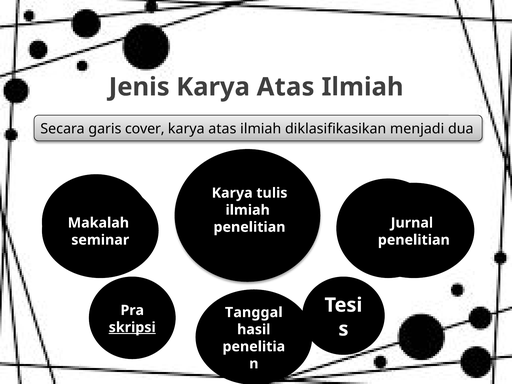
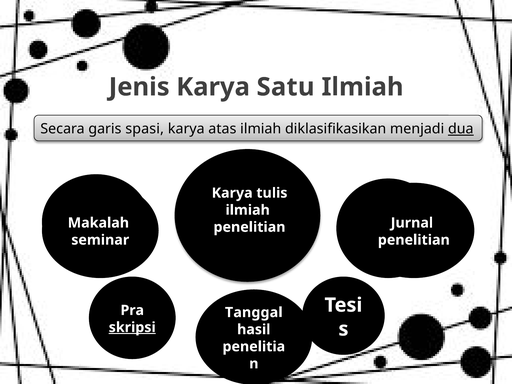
Jenis Karya Atas: Atas -> Satu (286, 87)
cover: cover -> spasi (145, 129)
dua underline: none -> present (461, 129)
